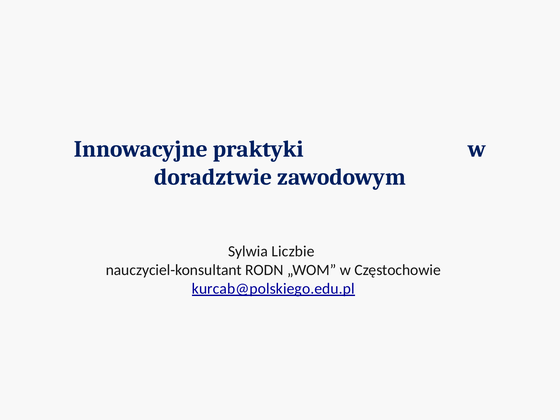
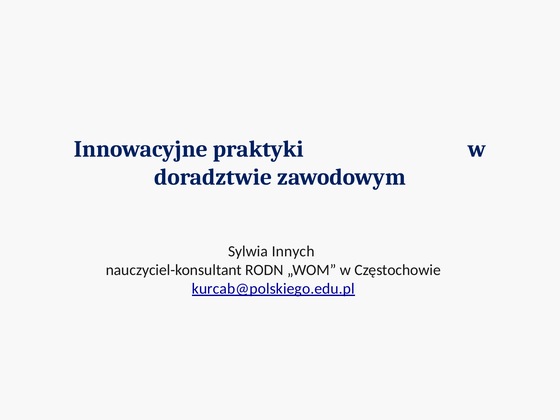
Liczbie: Liczbie -> Innych (293, 251)
